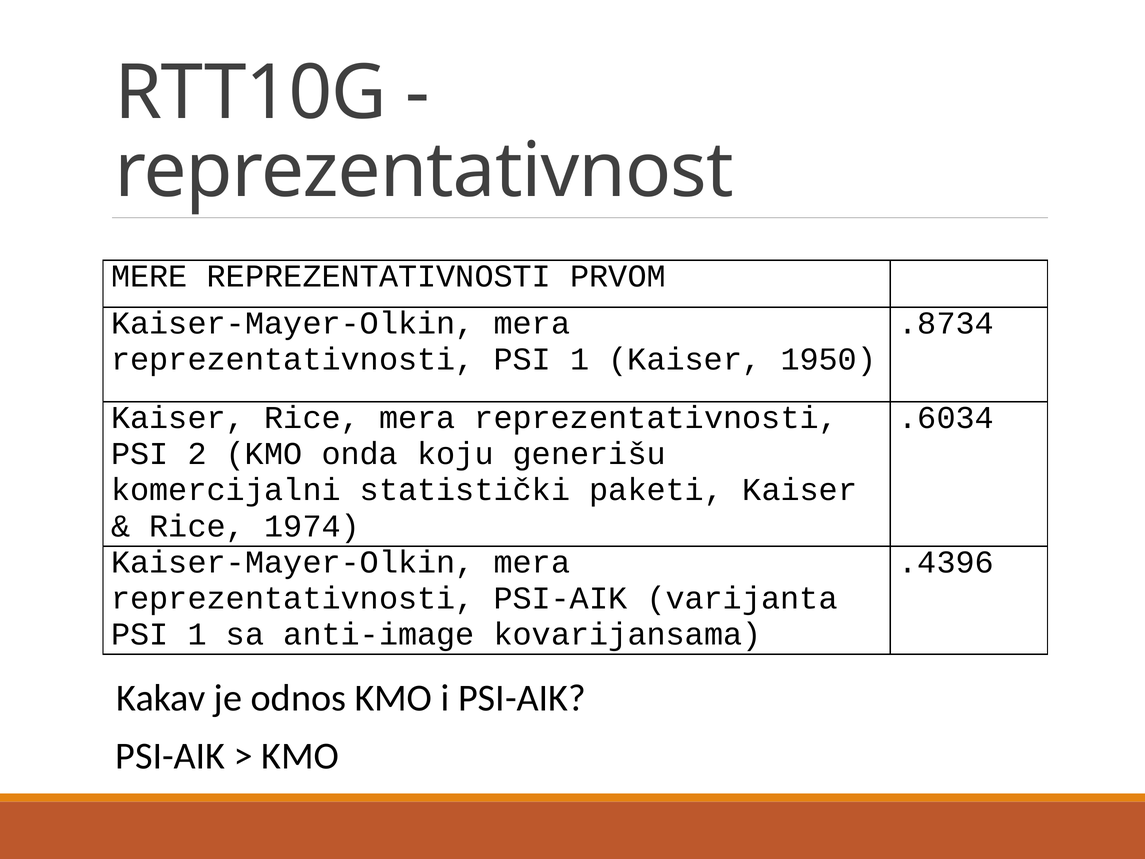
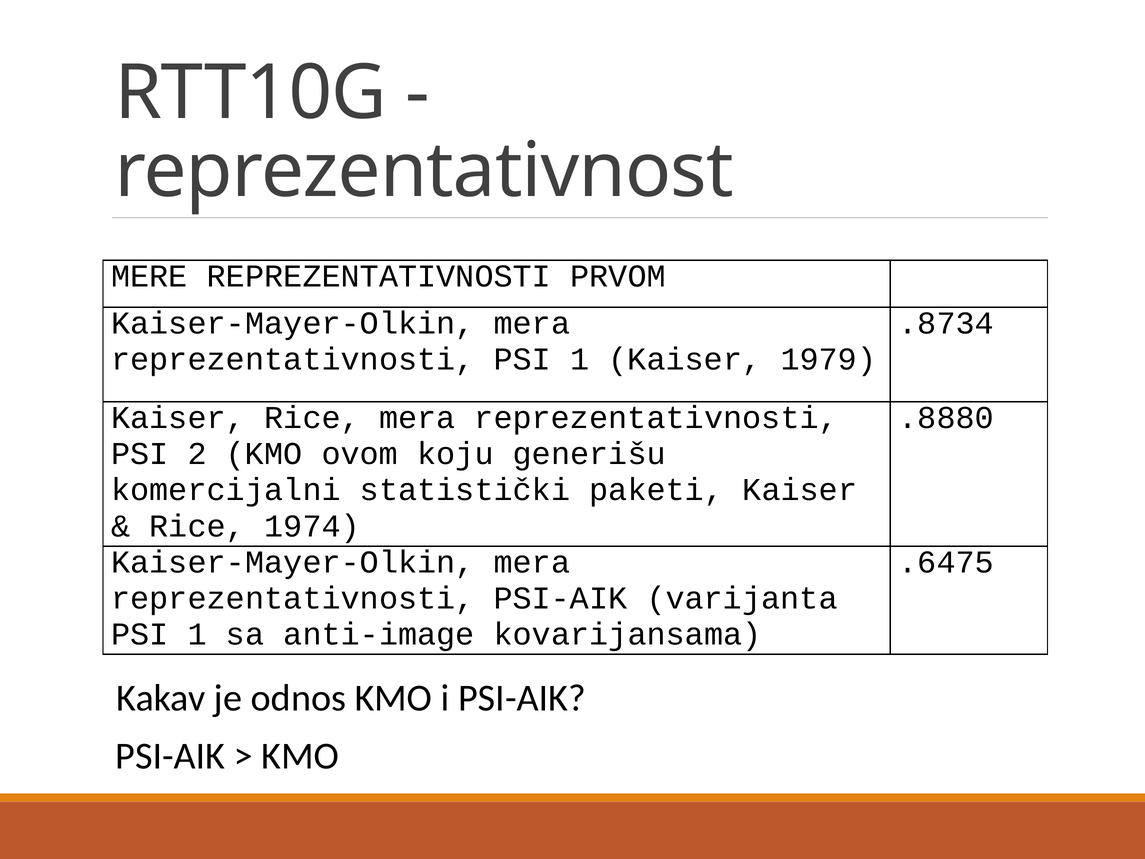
1950: 1950 -> 1979 (828, 359)
.6034: .6034 -> .8880 (946, 418)
onda: onda -> ovom (360, 454)
.4396: .4396 -> .6475 (946, 562)
